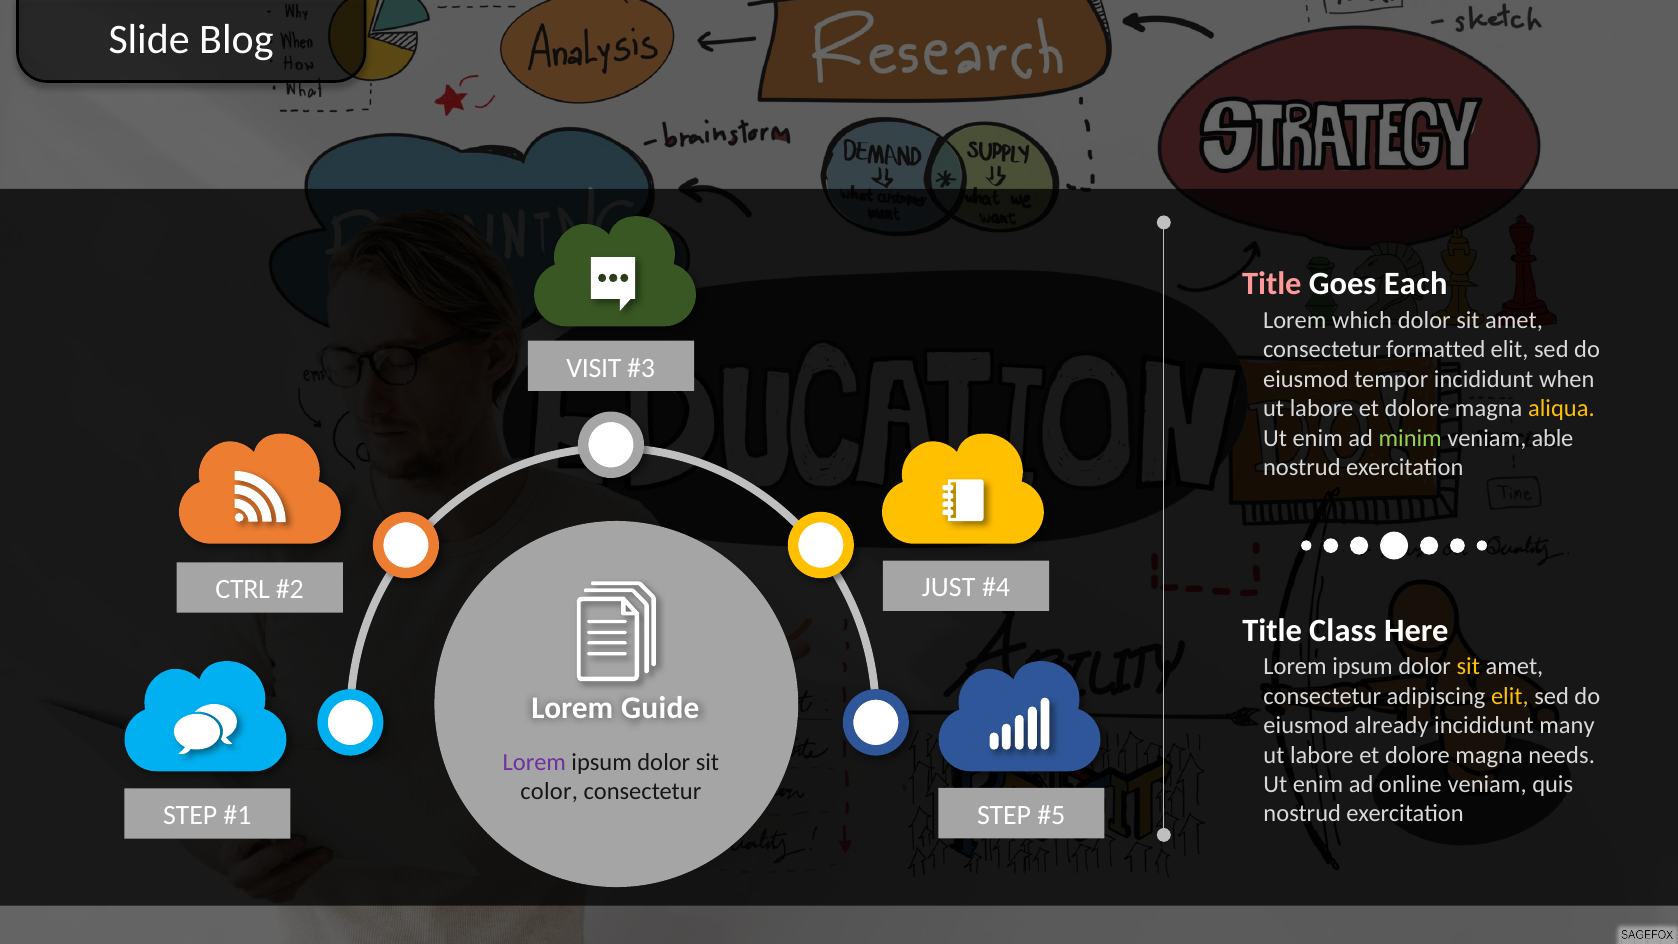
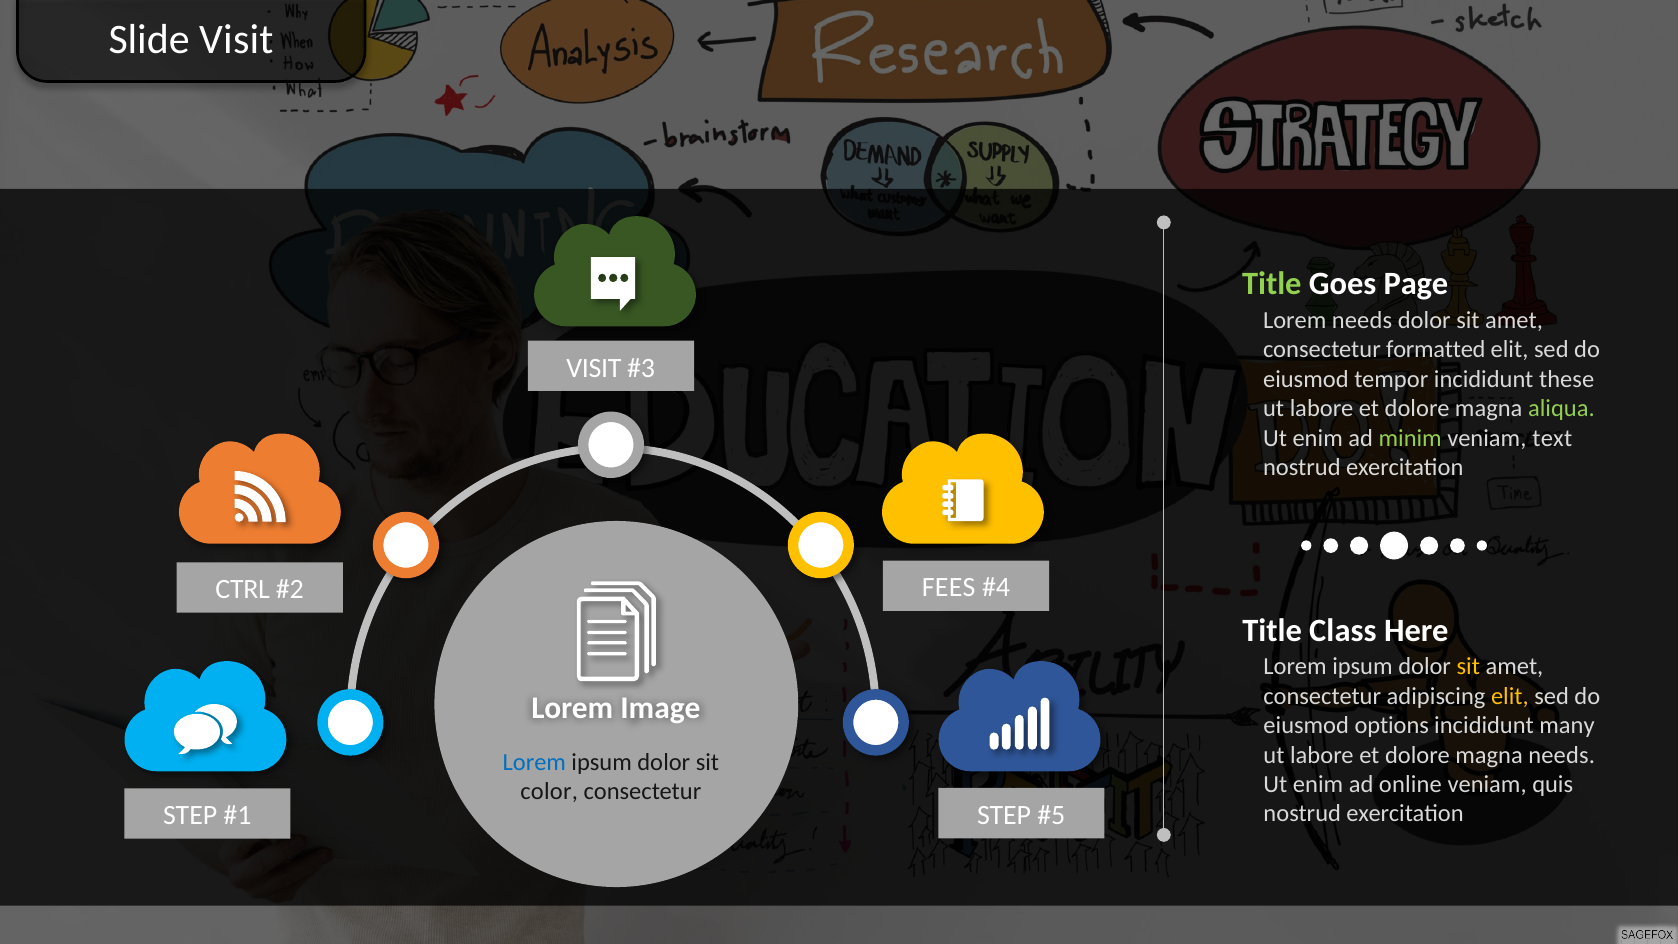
Slide Blog: Blog -> Visit (236, 40)
Title colour: pink -> light green (1272, 284)
Each: Each -> Page (1416, 284)
Lorem which: which -> needs (1362, 320)
when: when -> these (1567, 379)
aliqua colour: yellow -> light green (1561, 409)
able: able -> text (1552, 438)
JUST: JUST -> FEES (949, 588)
Guide: Guide -> Image (660, 708)
already: already -> options (1392, 726)
Lorem colour: purple -> blue (534, 762)
